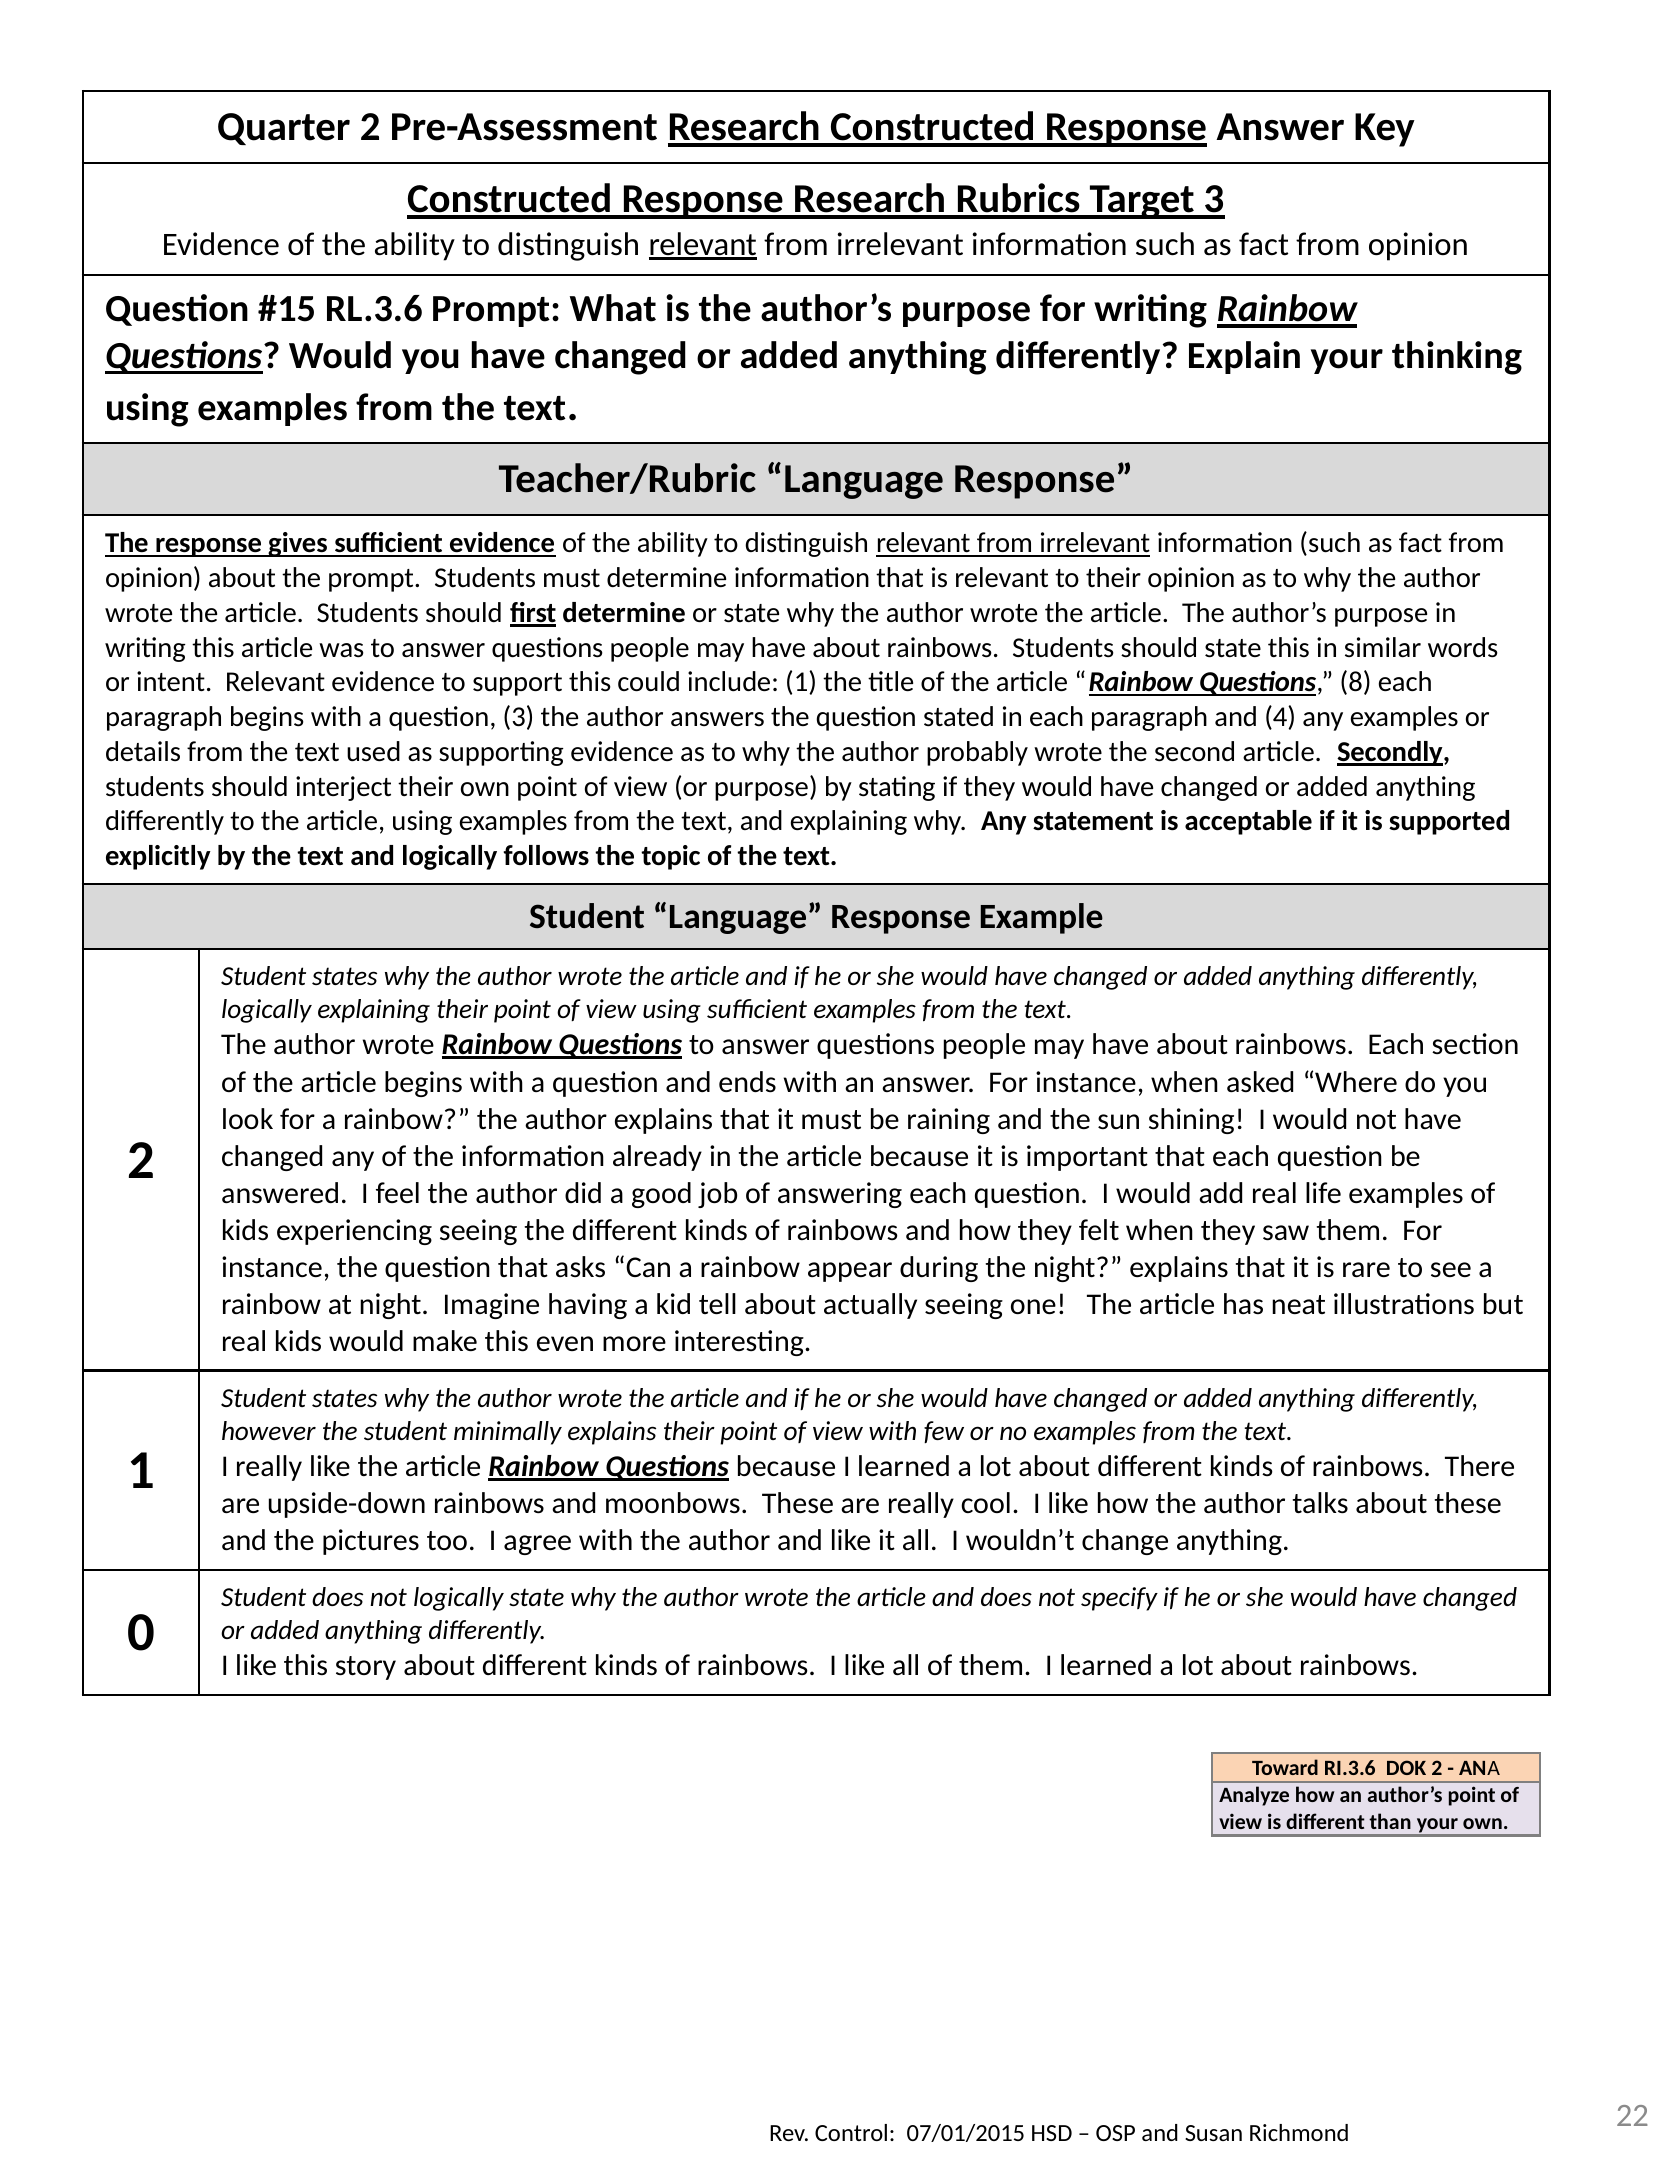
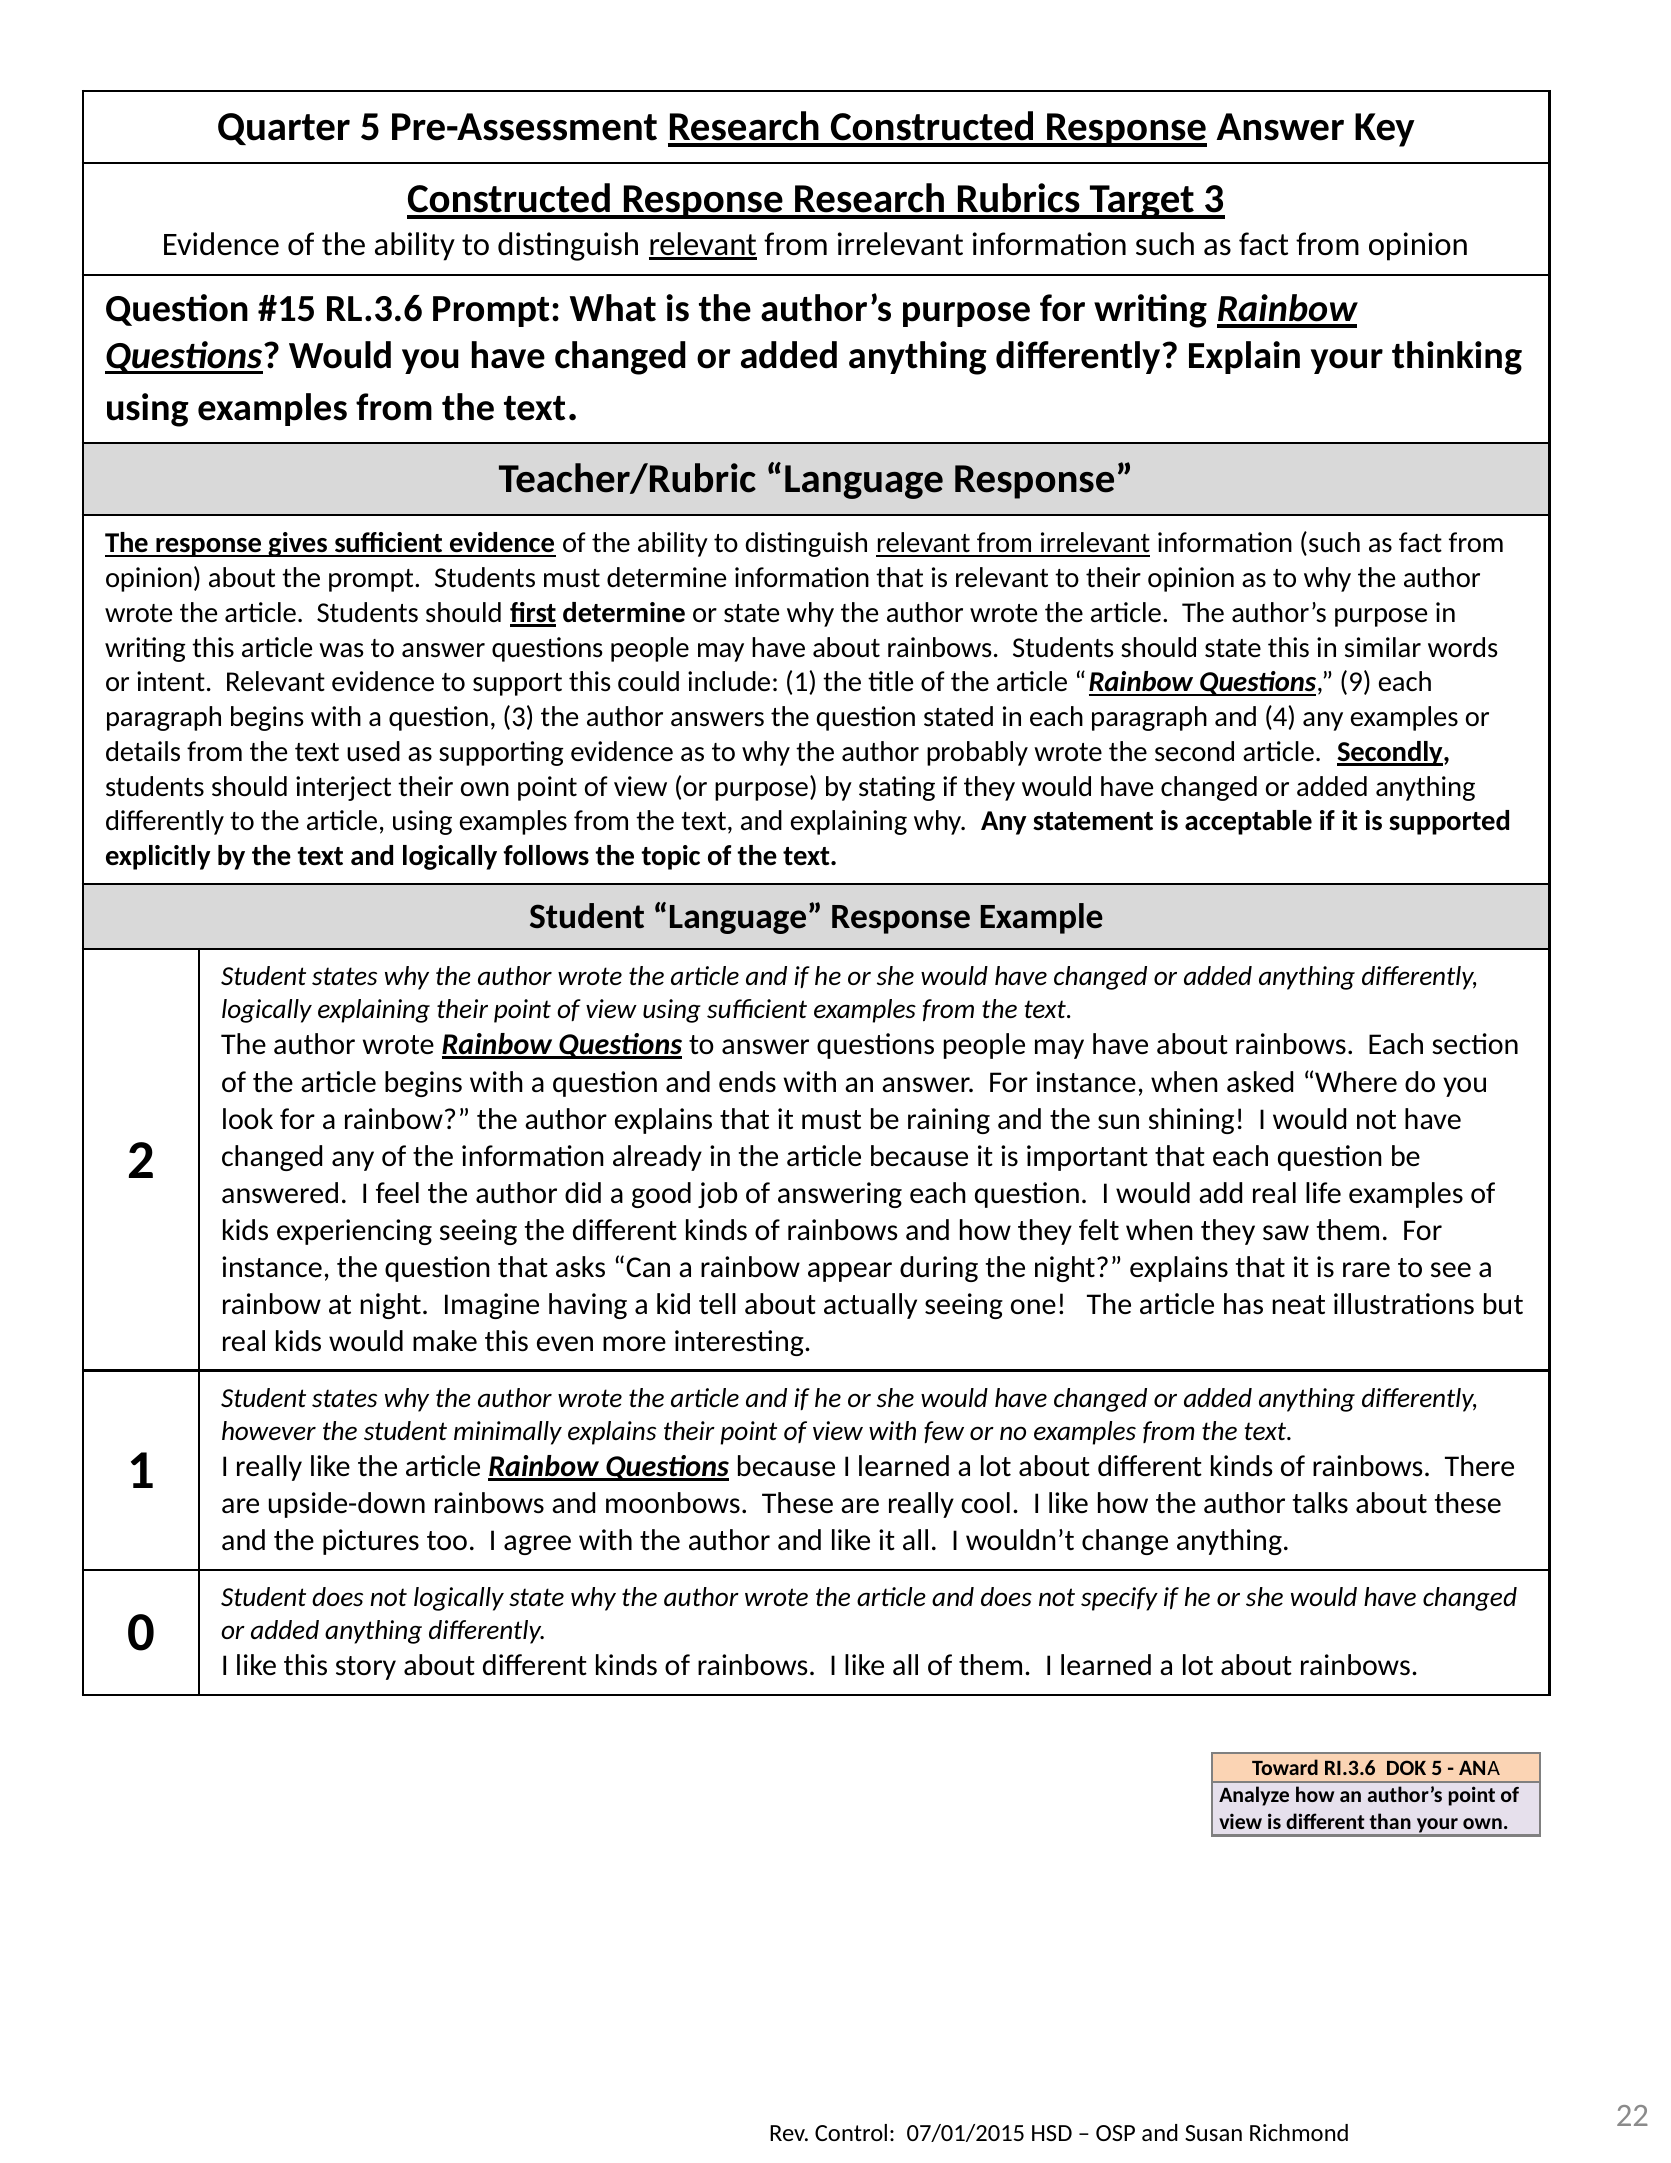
Quarter 2: 2 -> 5 (370, 127)
8: 8 -> 9 (1356, 682)
DOK 2: 2 -> 5 (1437, 1767)
